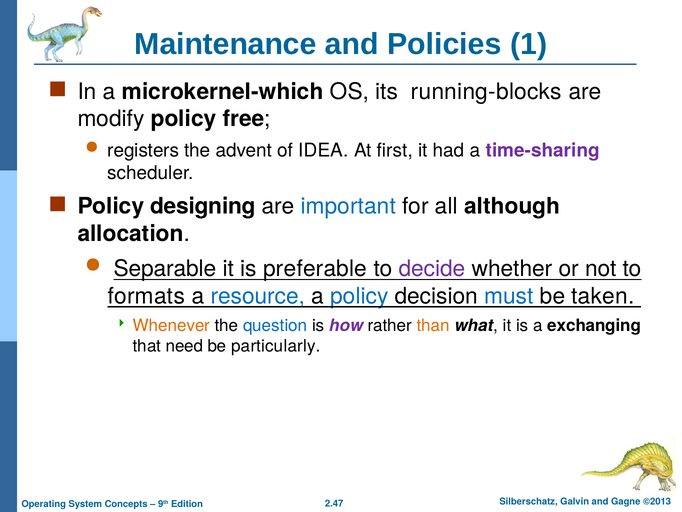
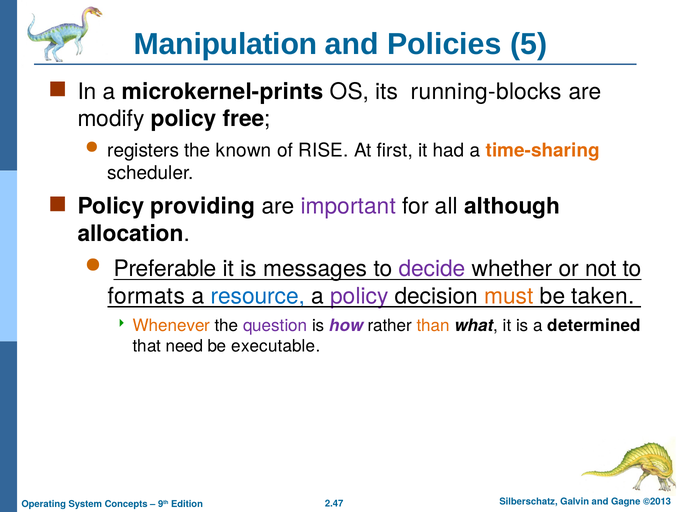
Maintenance: Maintenance -> Manipulation (226, 44)
1: 1 -> 5 (529, 44)
microkernel-which: microkernel-which -> microkernel-prints (223, 92)
advent: advent -> known (244, 150)
IDEA: IDEA -> RISE (323, 150)
time-sharing colour: purple -> orange (543, 150)
designing: designing -> providing (203, 206)
important colour: blue -> purple (348, 206)
Separable: Separable -> Preferable (165, 269)
preferable: preferable -> messages (315, 269)
policy colour: blue -> purple (359, 296)
must colour: blue -> orange (509, 296)
question colour: blue -> purple (275, 325)
exchanging: exchanging -> determined (594, 325)
particularly: particularly -> executable (276, 346)
